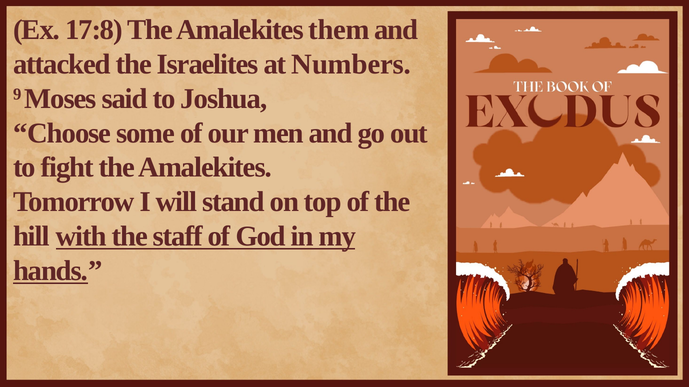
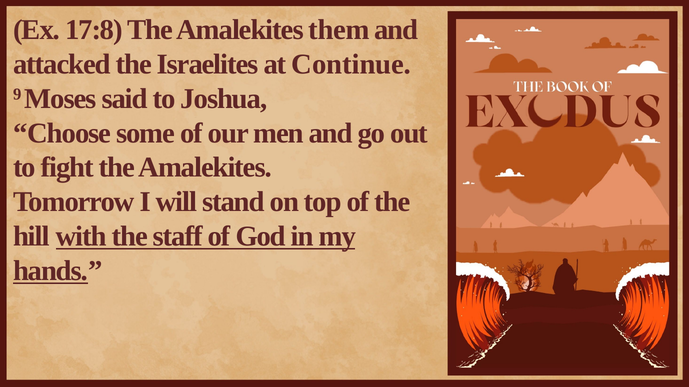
Numbers: Numbers -> Continue (351, 64)
